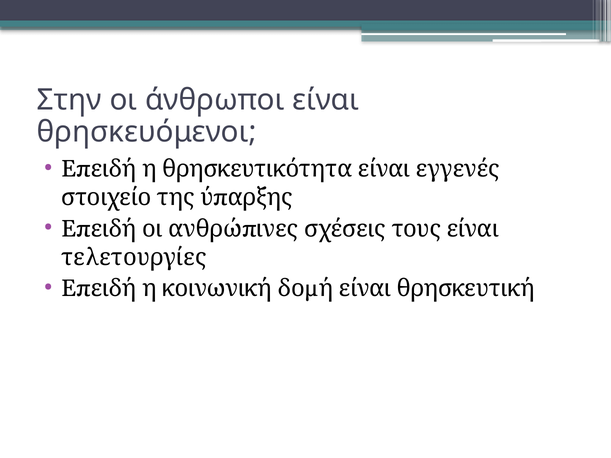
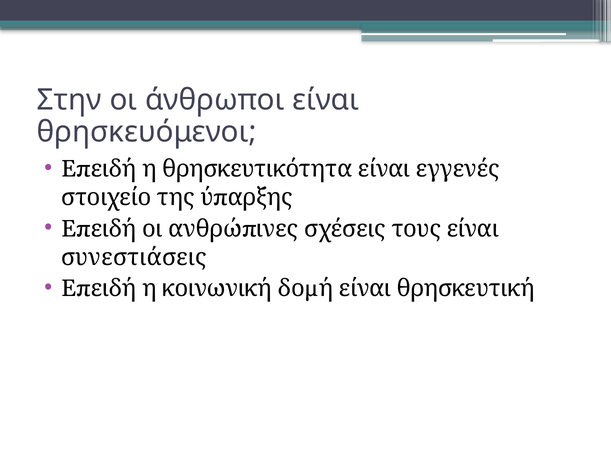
τελετουργίες: τελετουργίες -> συνεστιάσεις (134, 257)
